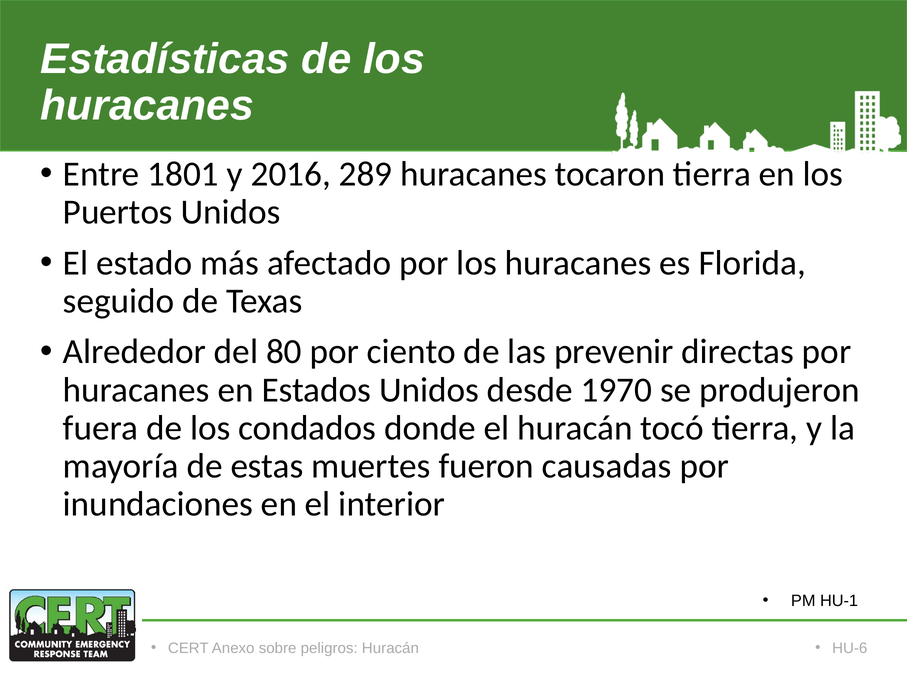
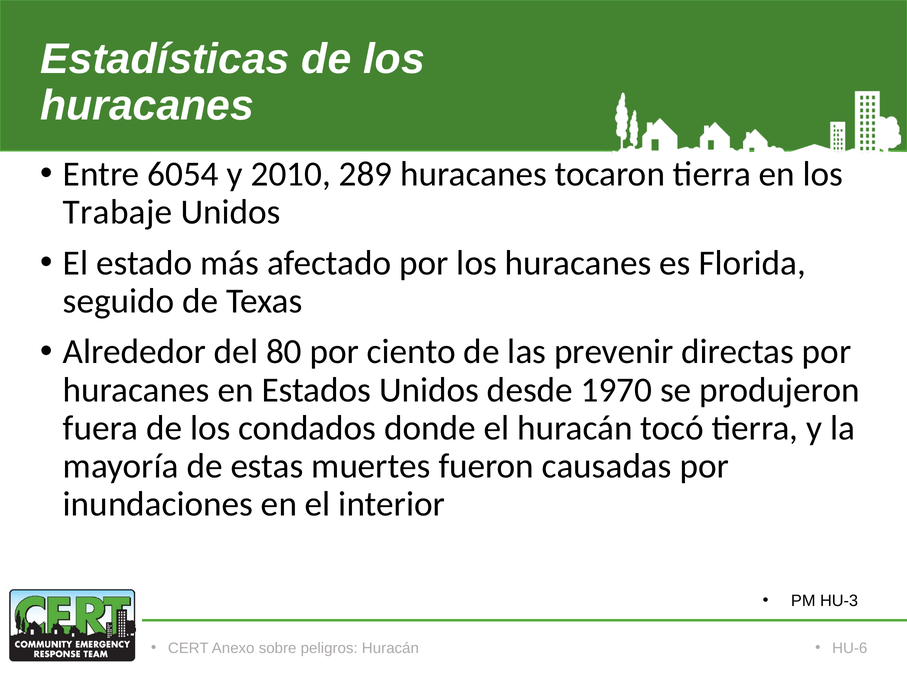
1801: 1801 -> 6054 (183, 174)
2016: 2016 -> 2010 (291, 174)
Puertos: Puertos -> Trabaje (118, 212)
HU-1: HU-1 -> HU-3 (839, 601)
